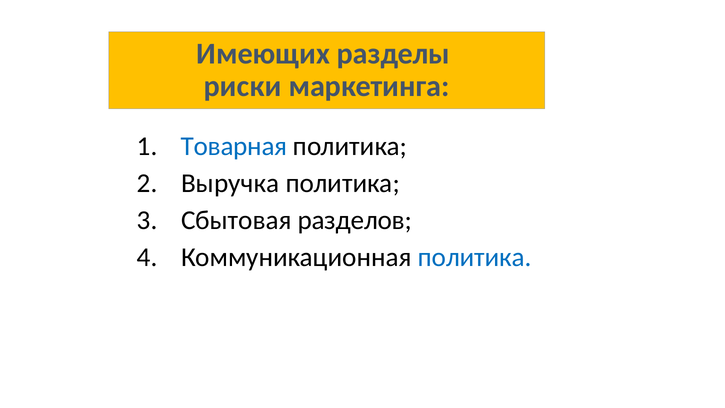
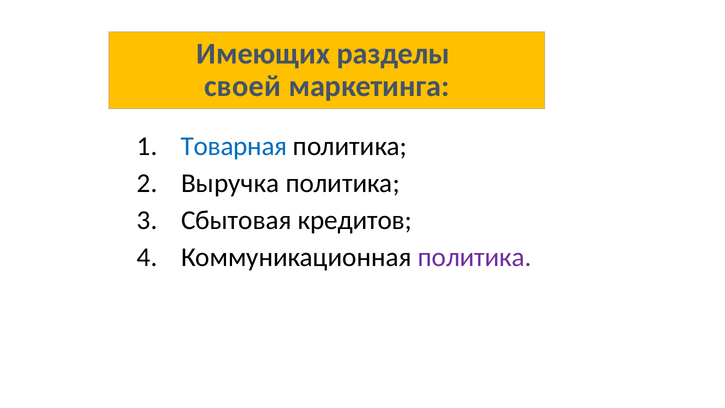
риски: риски -> своей (243, 86)
разделов: разделов -> кредитов (355, 220)
политика colour: blue -> purple (475, 257)
